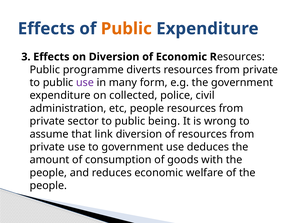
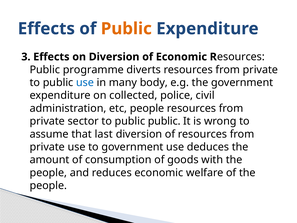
use colour: purple -> blue (85, 82)
form: form -> body (154, 82)
public being: being -> public (164, 121)
link: link -> last (104, 134)
